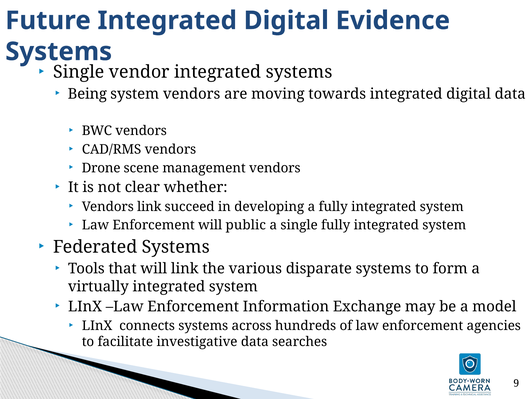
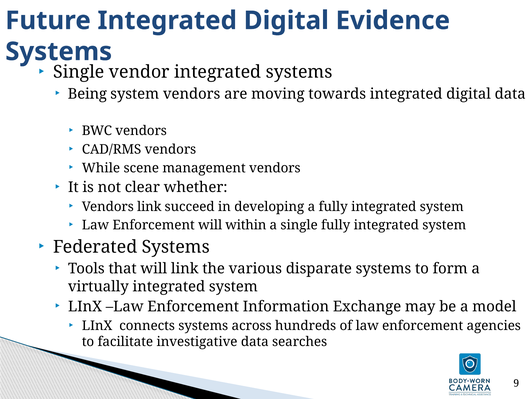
Drone: Drone -> While (101, 168)
public: public -> within (246, 225)
